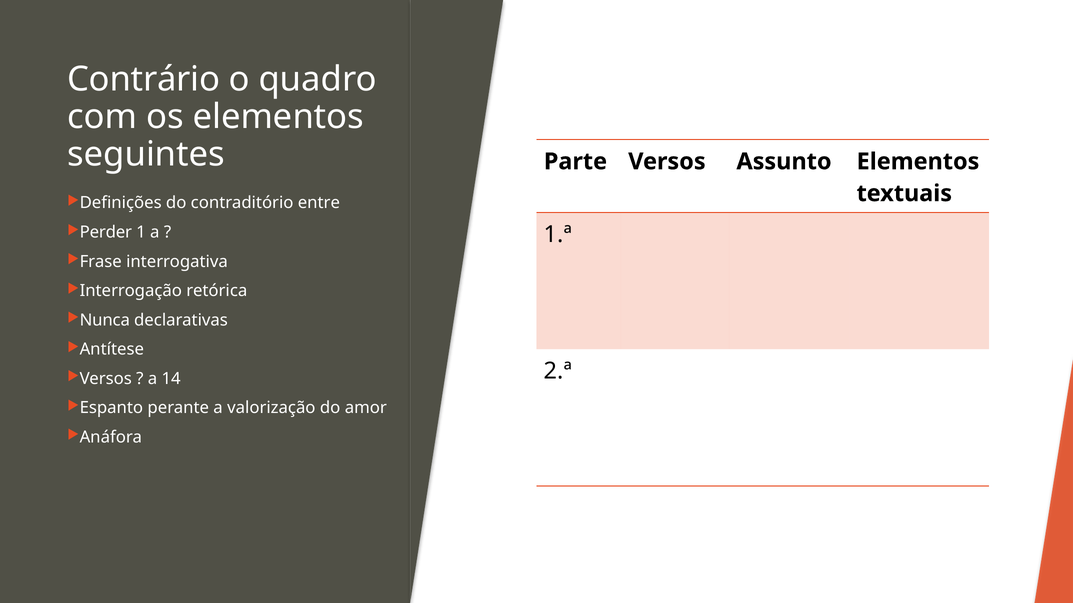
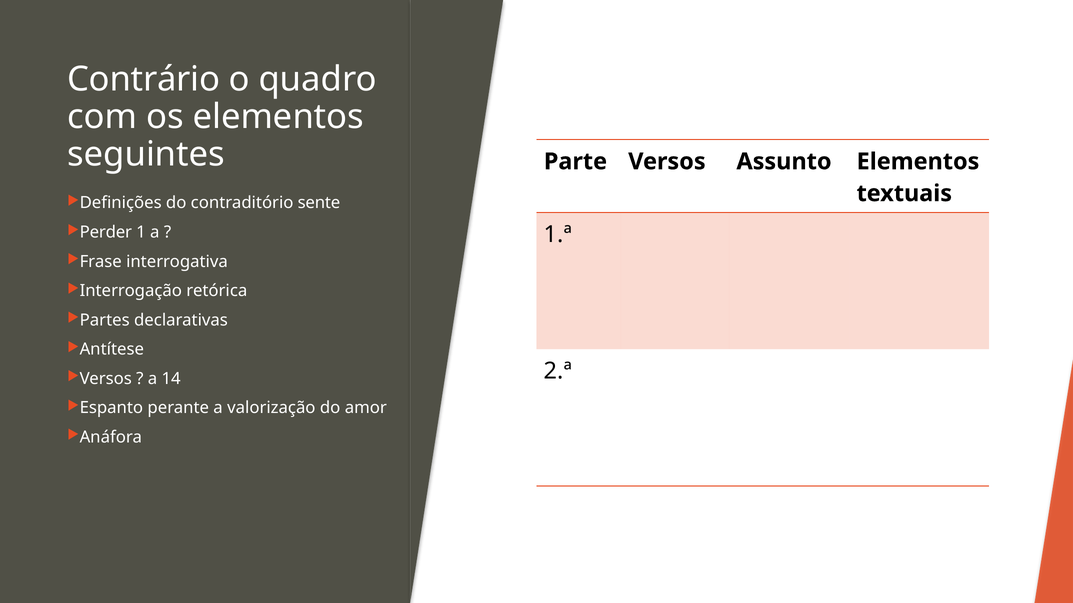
entre: entre -> sente (319, 203)
Nunca: Nunca -> Partes (105, 320)
